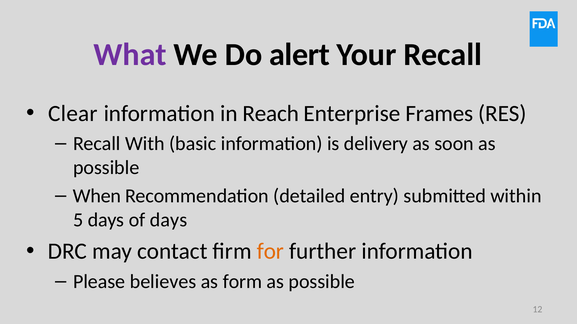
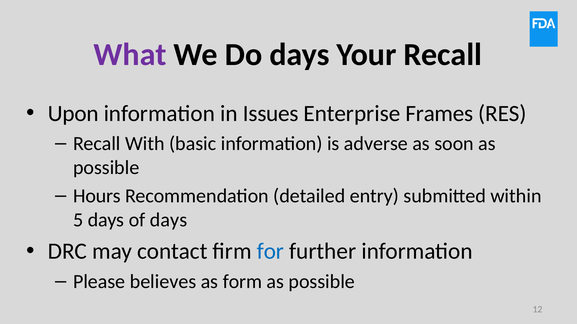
Do alert: alert -> days (299, 55)
Clear: Clear -> Upon (73, 114)
Reach: Reach -> Issues (271, 114)
delivery: delivery -> adverse (376, 144)
When: When -> Hours (97, 196)
for colour: orange -> blue (270, 252)
